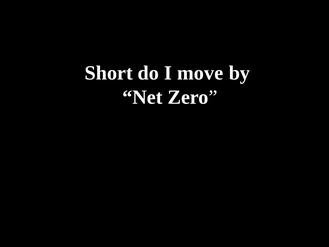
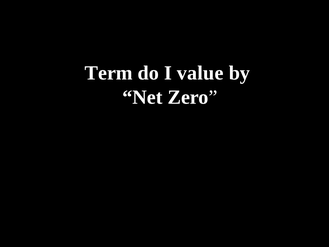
Short: Short -> Term (109, 73)
move: move -> value (200, 73)
